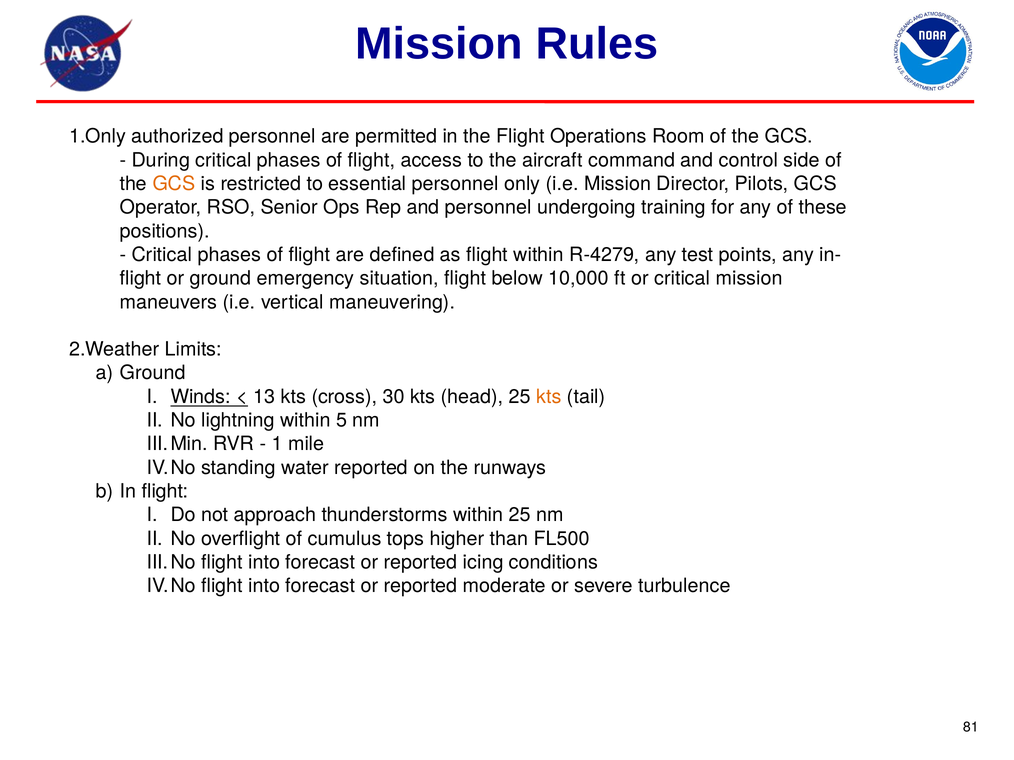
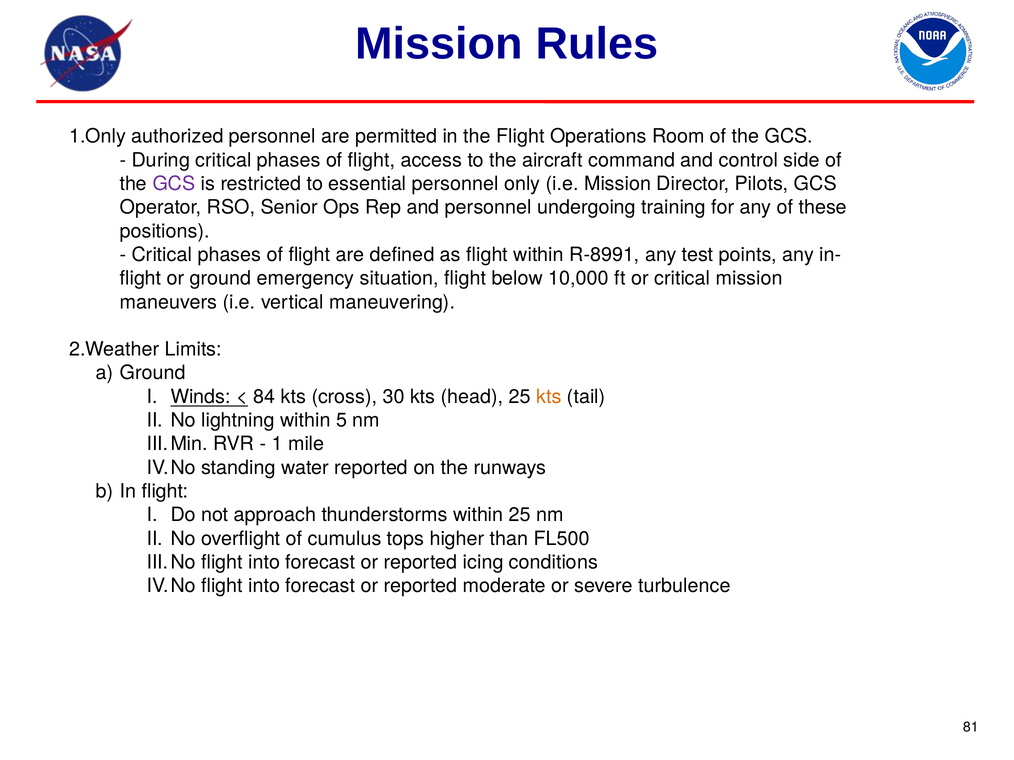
GCS colour: orange -> purple (174, 184)
R-4279: R-4279 -> R-8991 (604, 255)
13: 13 -> 84 (264, 397)
